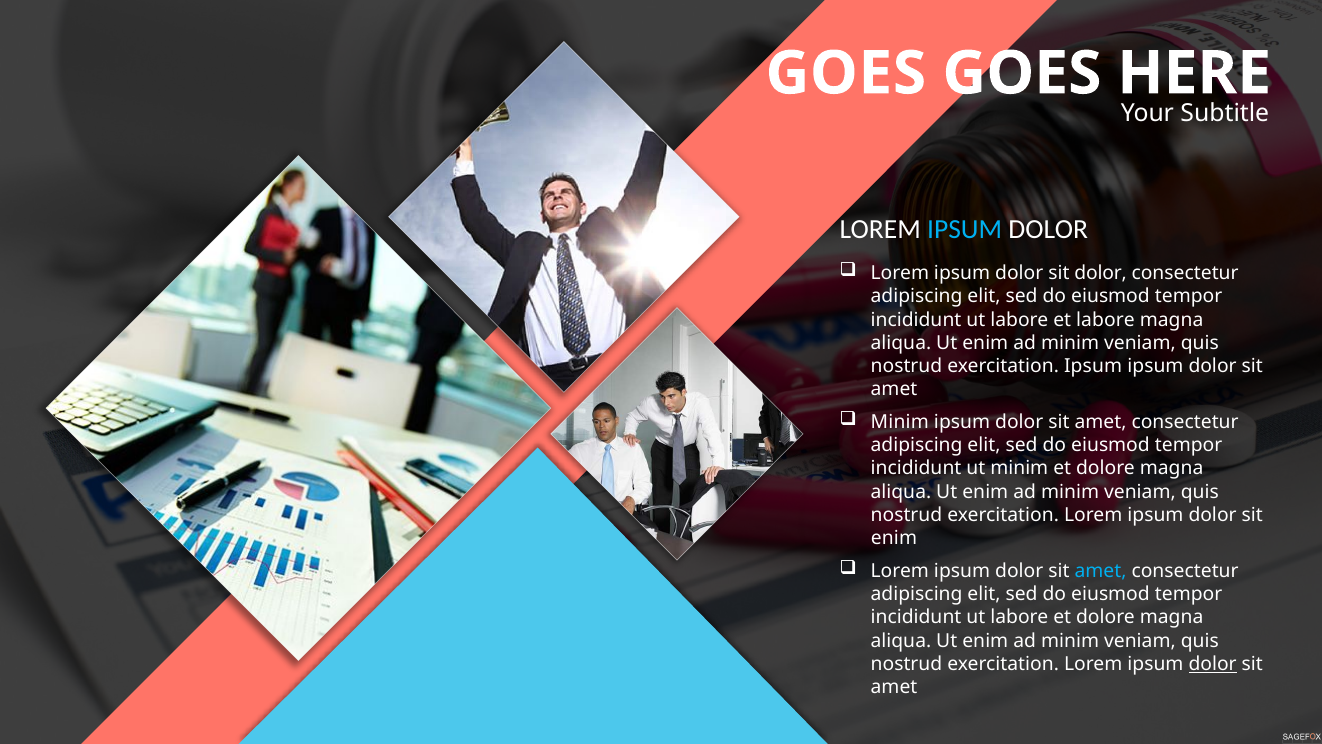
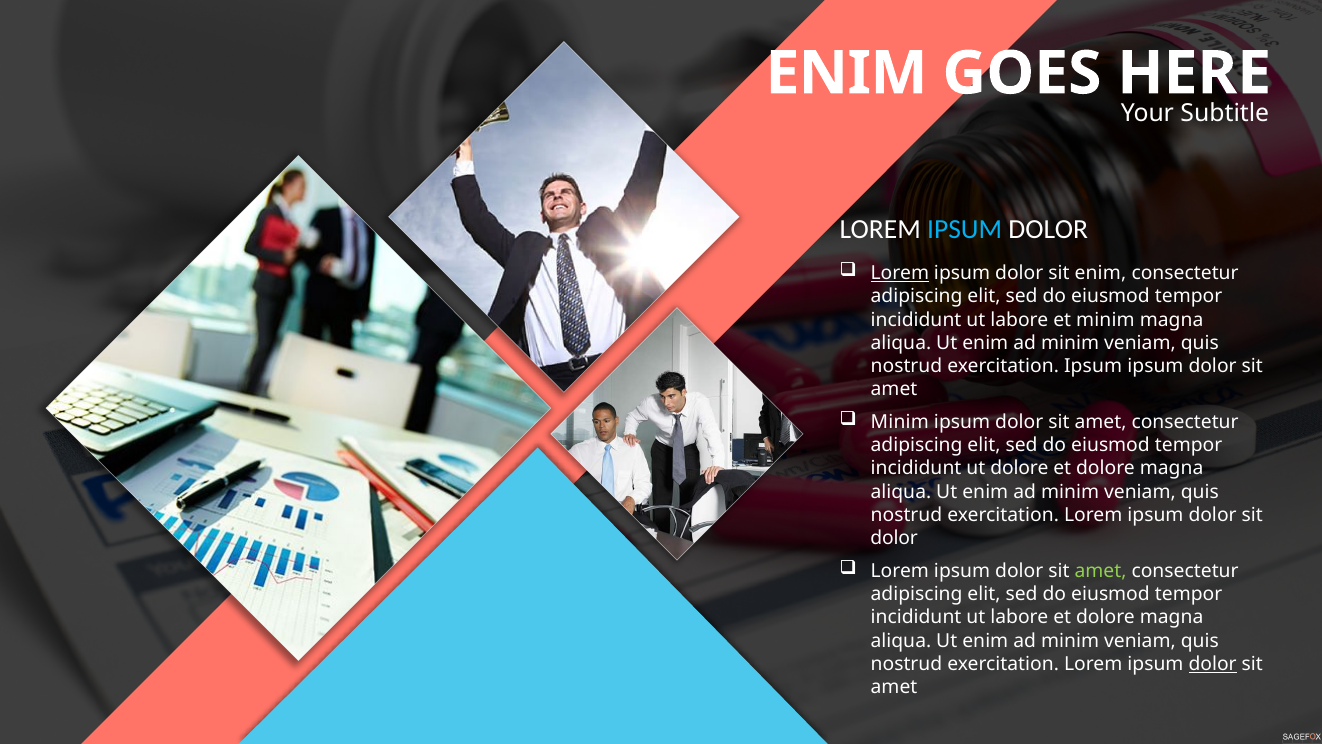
GOES: GOES -> ENIM (846, 73)
Lorem underline: none -> present (900, 273)
sit dolor: dolor -> enim (1100, 273)
et labore: labore -> minim (1105, 320)
ut minim: minim -> dolore (1019, 468)
enim: enim -> dolor (894, 538)
amet colour: light blue -> light green (1100, 571)
